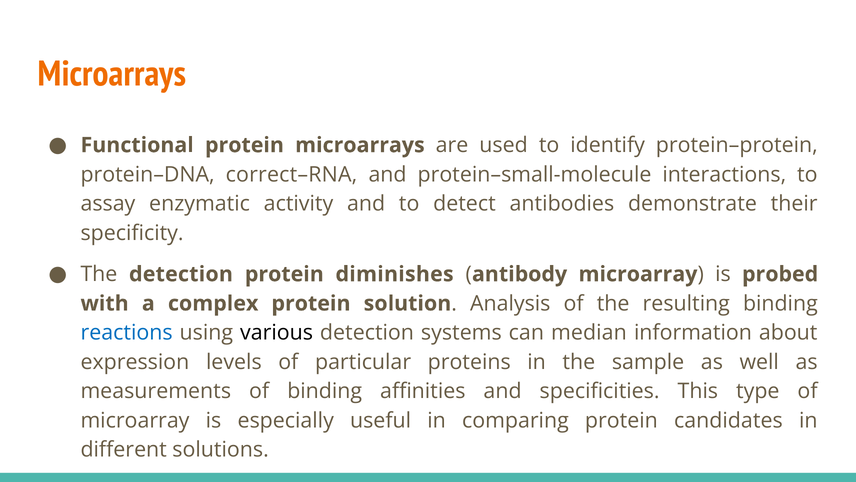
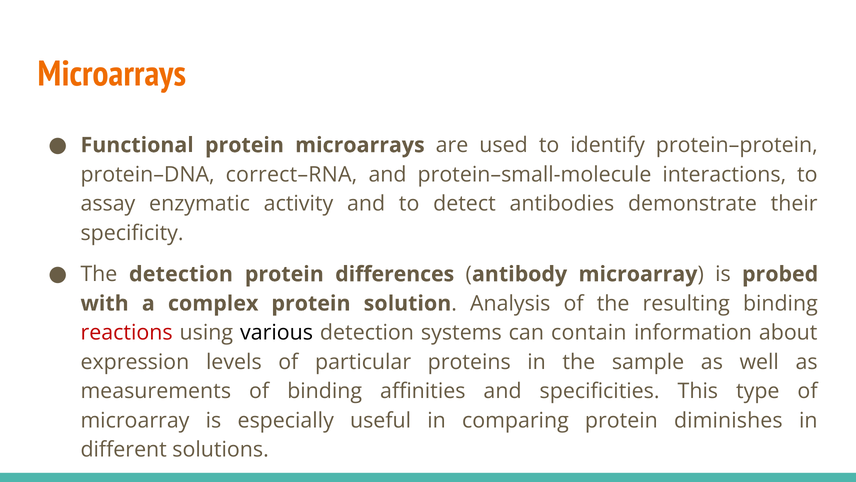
diminishes: diminishes -> differences (395, 274)
reactions colour: blue -> red (127, 332)
median: median -> contain (589, 332)
candidates: candidates -> diminishes (728, 420)
